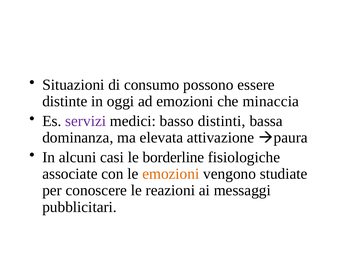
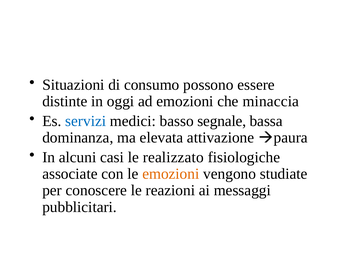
servizi colour: purple -> blue (86, 121)
distinti: distinti -> segnale (222, 121)
borderline: borderline -> realizzato (173, 157)
